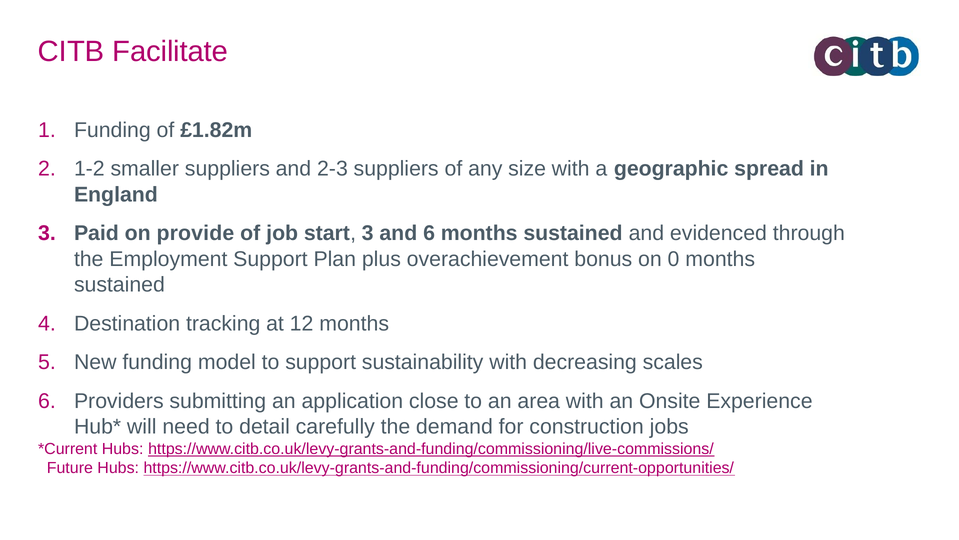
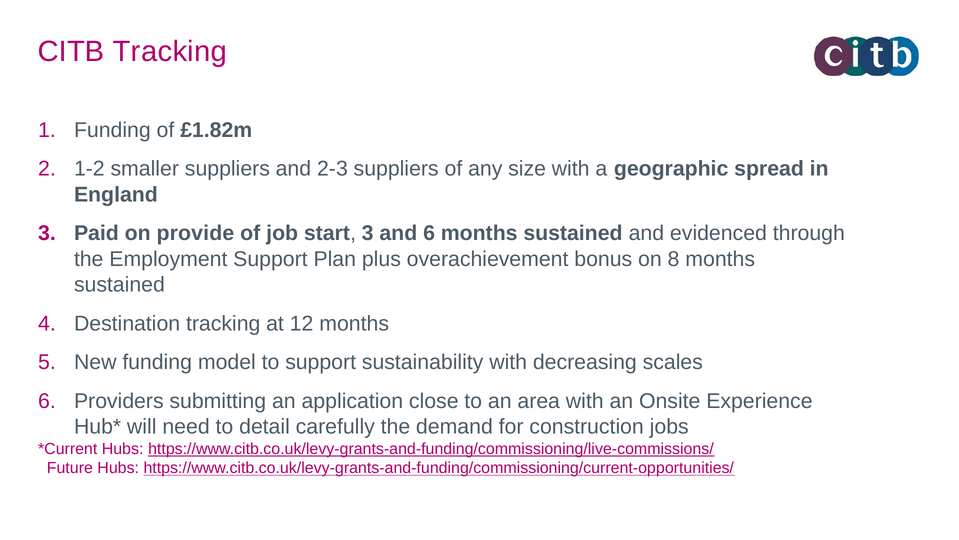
CITB Facilitate: Facilitate -> Tracking (170, 52)
0: 0 -> 8 (674, 259)
